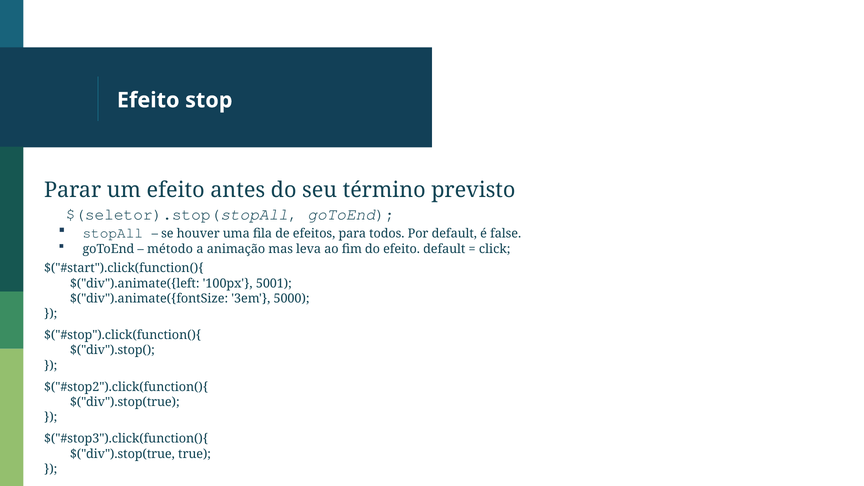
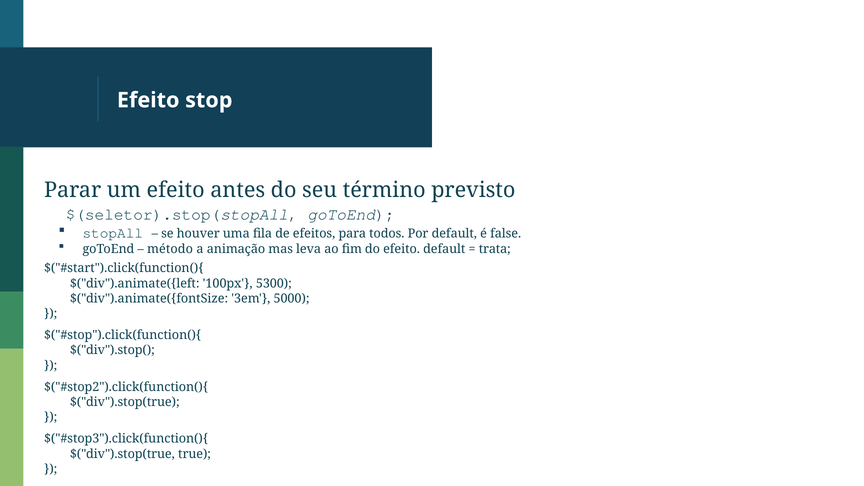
click: click -> trata (495, 249)
5001: 5001 -> 5300 (274, 283)
